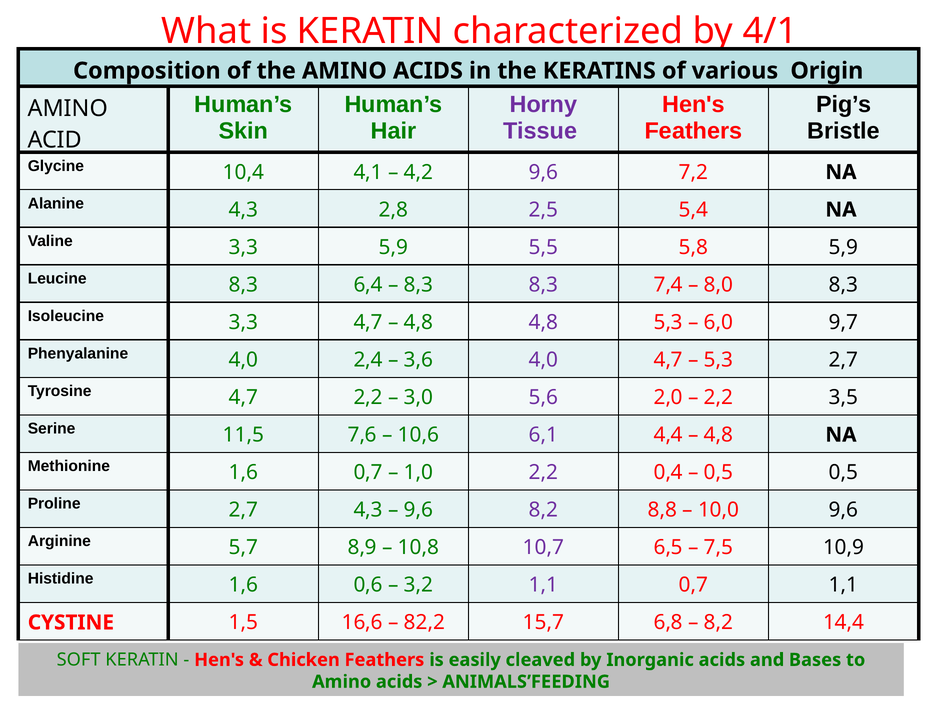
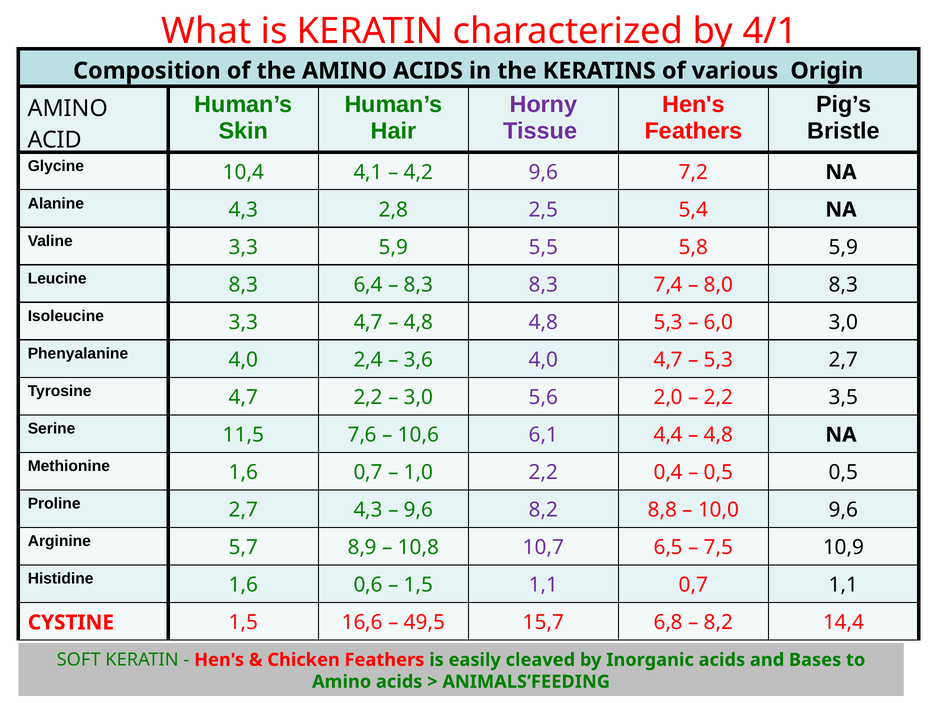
6,0 9,7: 9,7 -> 3,0 (844, 322)
3,2: 3,2 -> 1,5 (419, 585)
82,2: 82,2 -> 49,5 (425, 622)
